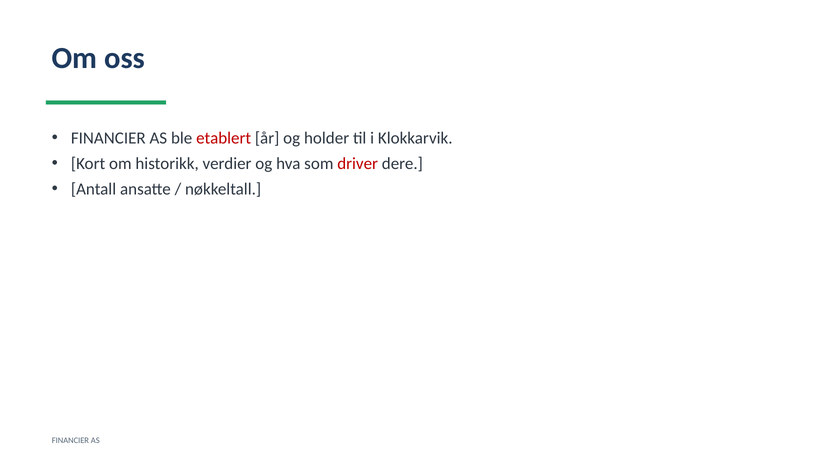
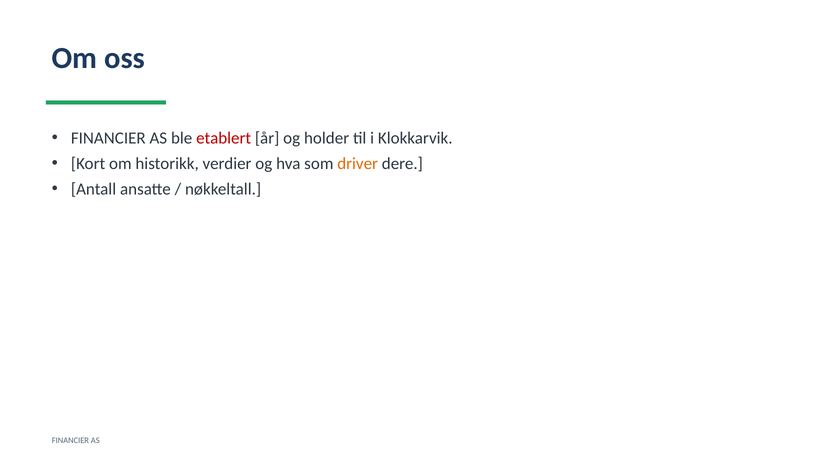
driver colour: red -> orange (358, 164)
